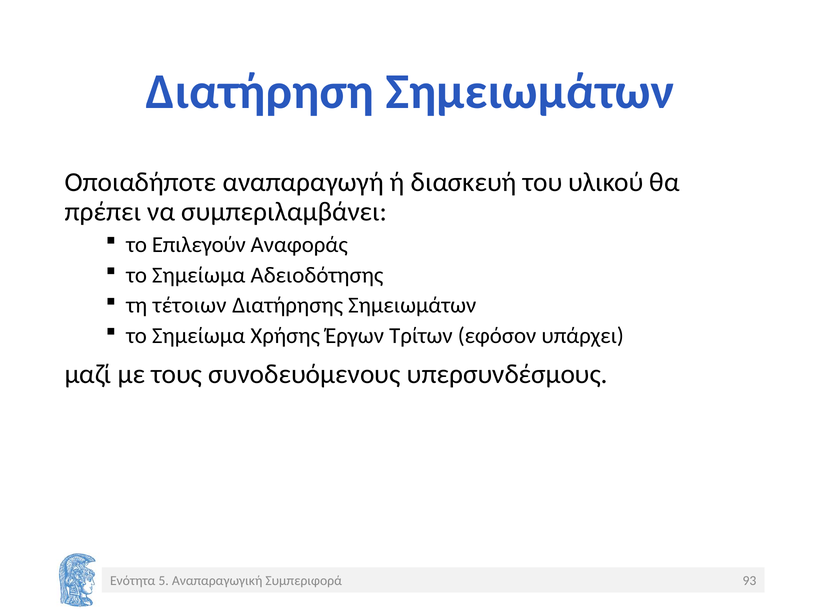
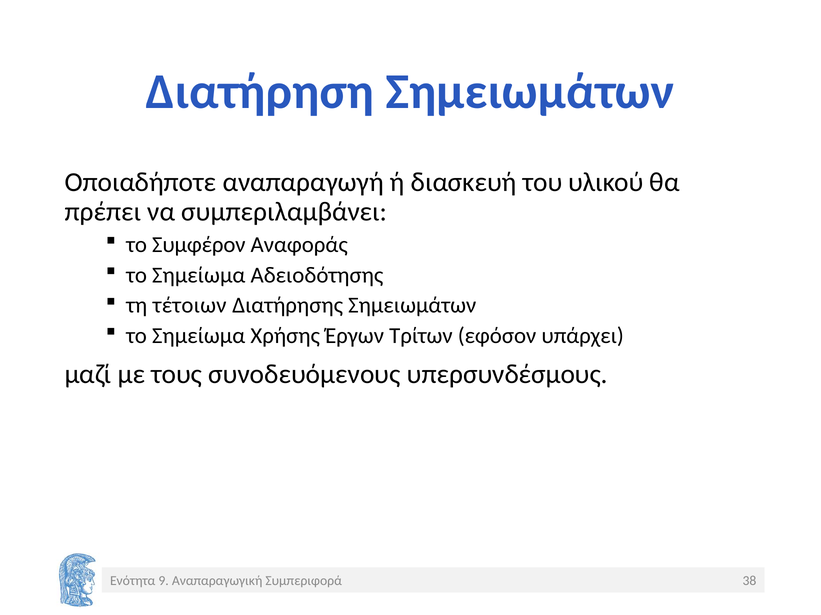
Επιλεγούν: Επιλεγούν -> Συμφέρον (199, 245)
5: 5 -> 9 (164, 581)
93: 93 -> 38 (749, 581)
